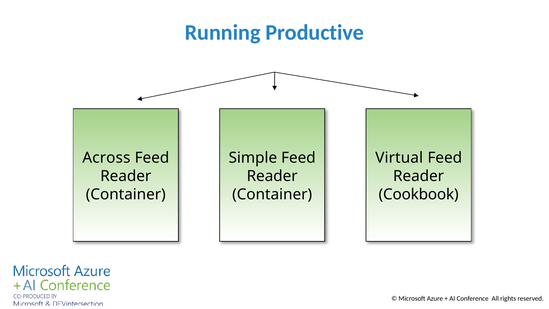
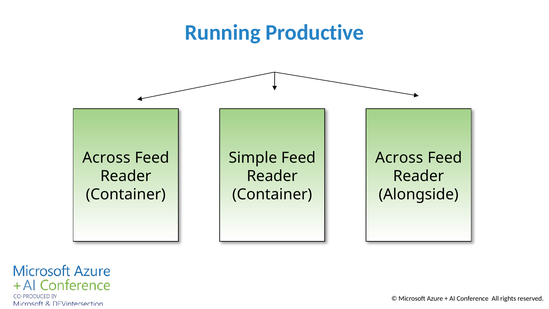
Virtual: Virtual -> Across (399, 158)
Cookbook: Cookbook -> Alongside (419, 194)
